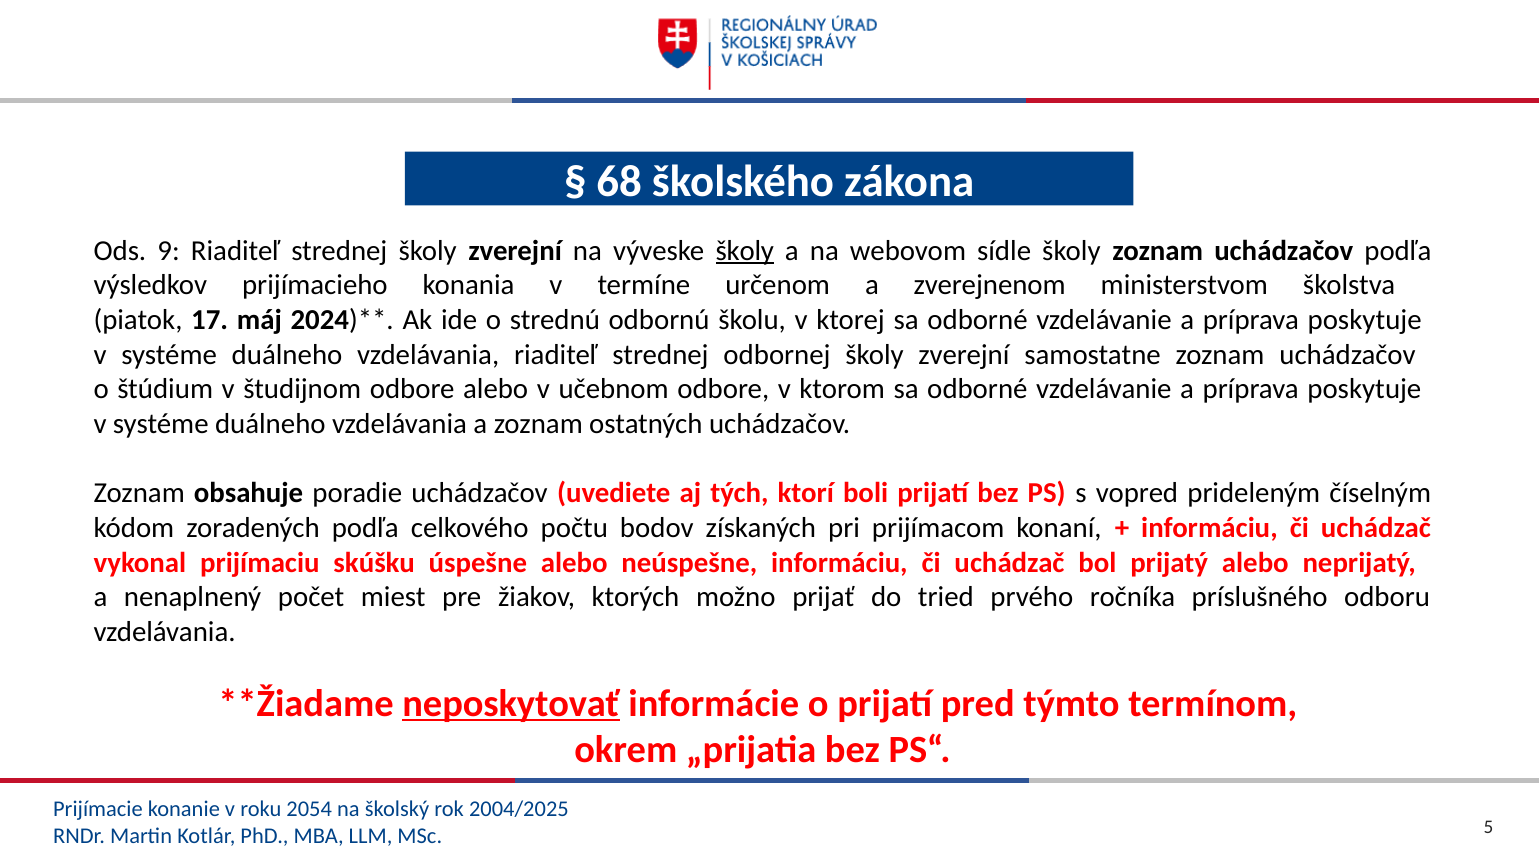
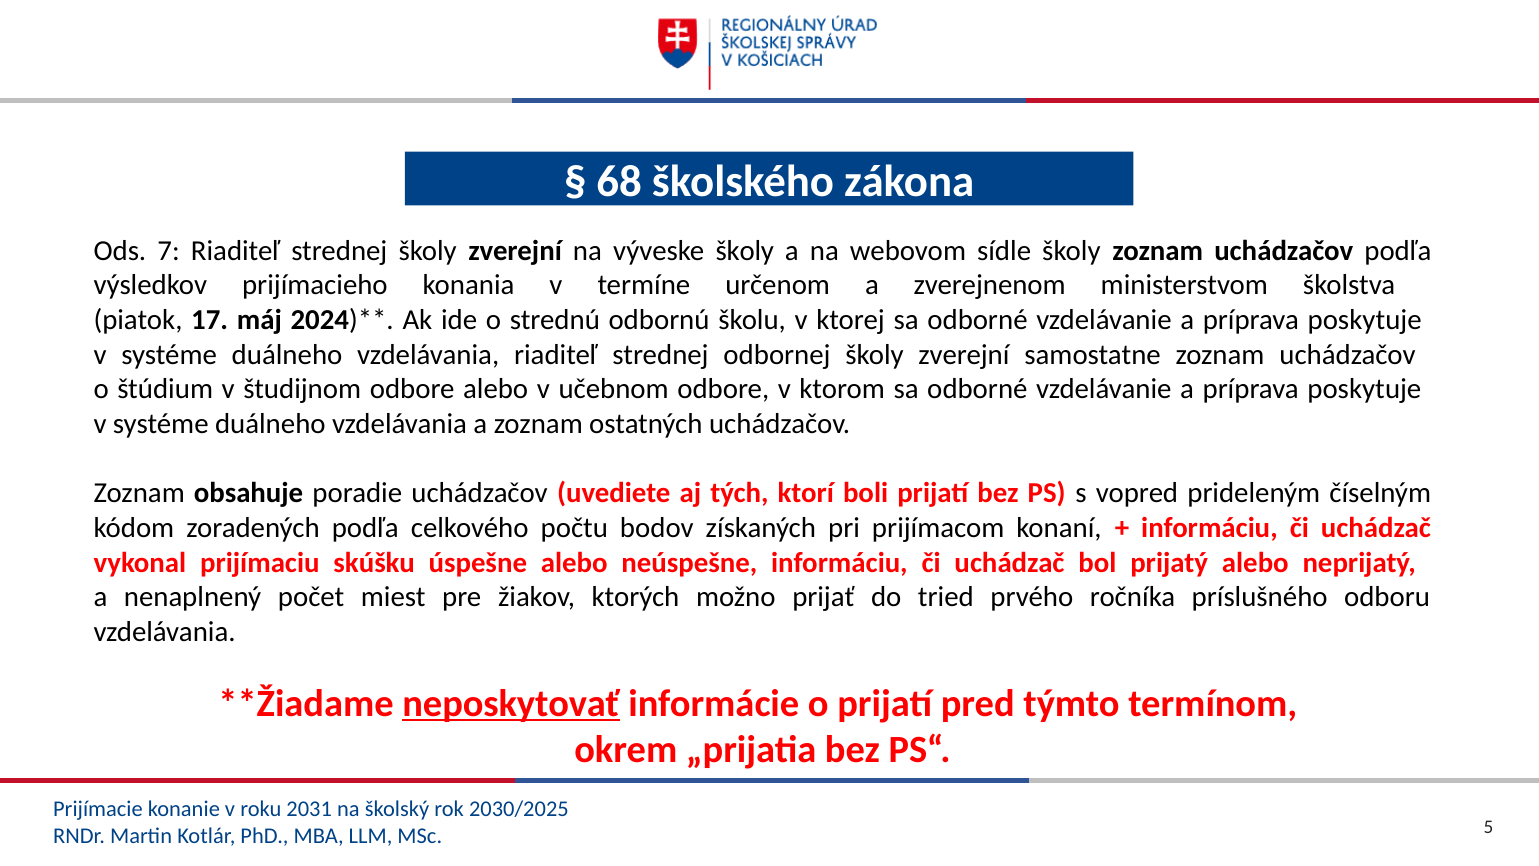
9: 9 -> 7 (169, 251)
školy underline: present -> none (745, 251)
2054: 2054 -> 2031 (309, 808)
2004/2025: 2004/2025 -> 2030/2025 (519, 808)
